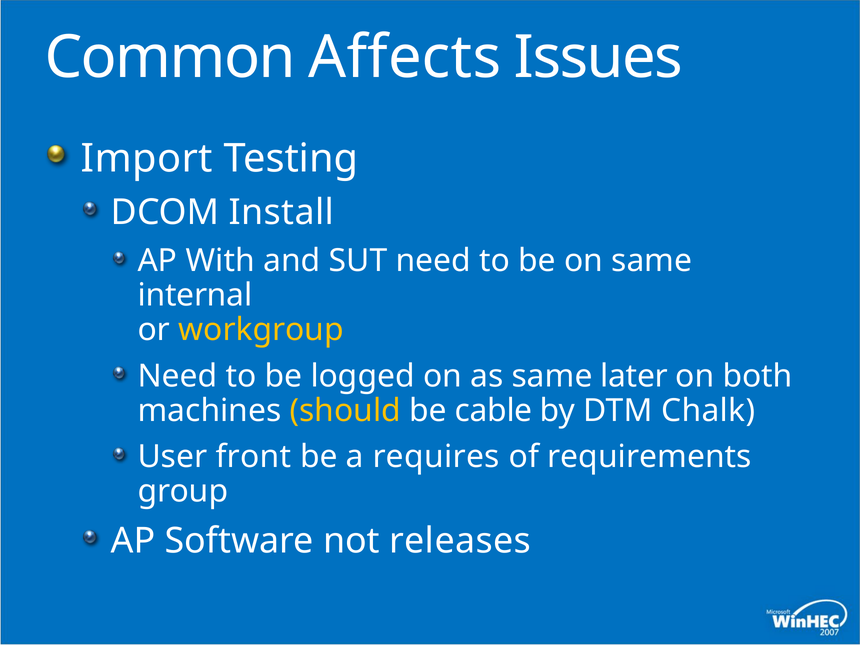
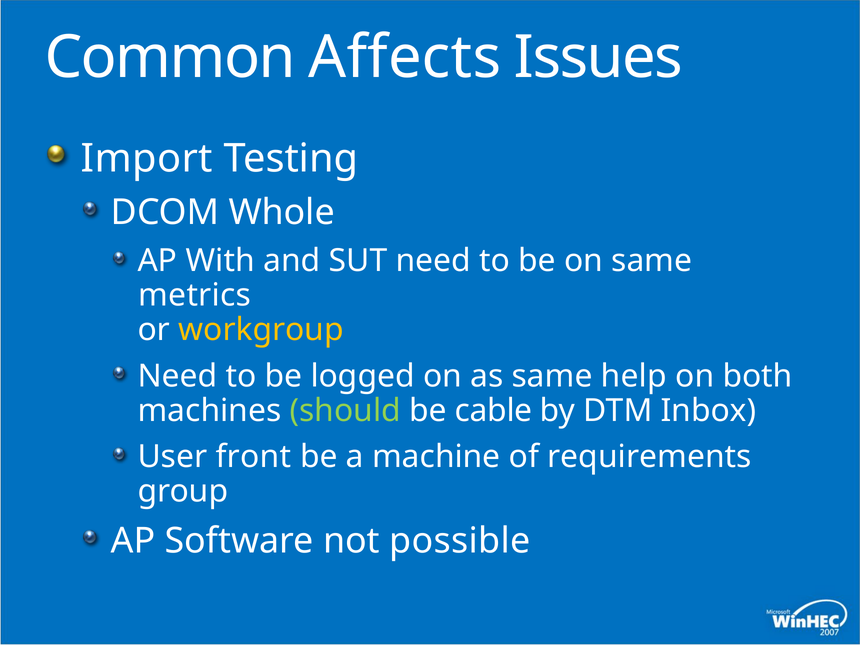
Install: Install -> Whole (282, 212)
internal: internal -> metrics (195, 295)
later: later -> help (634, 376)
should colour: yellow -> light green (345, 411)
Chalk: Chalk -> Inbox (708, 411)
requires: requires -> machine (436, 457)
releases: releases -> possible (460, 541)
